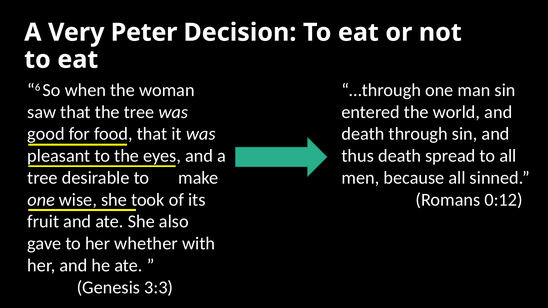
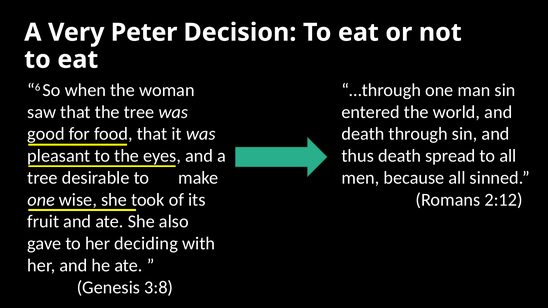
0:12: 0:12 -> 2:12 (504, 200)
whether: whether -> deciding (146, 244)
3:3: 3:3 -> 3:8 (159, 288)
